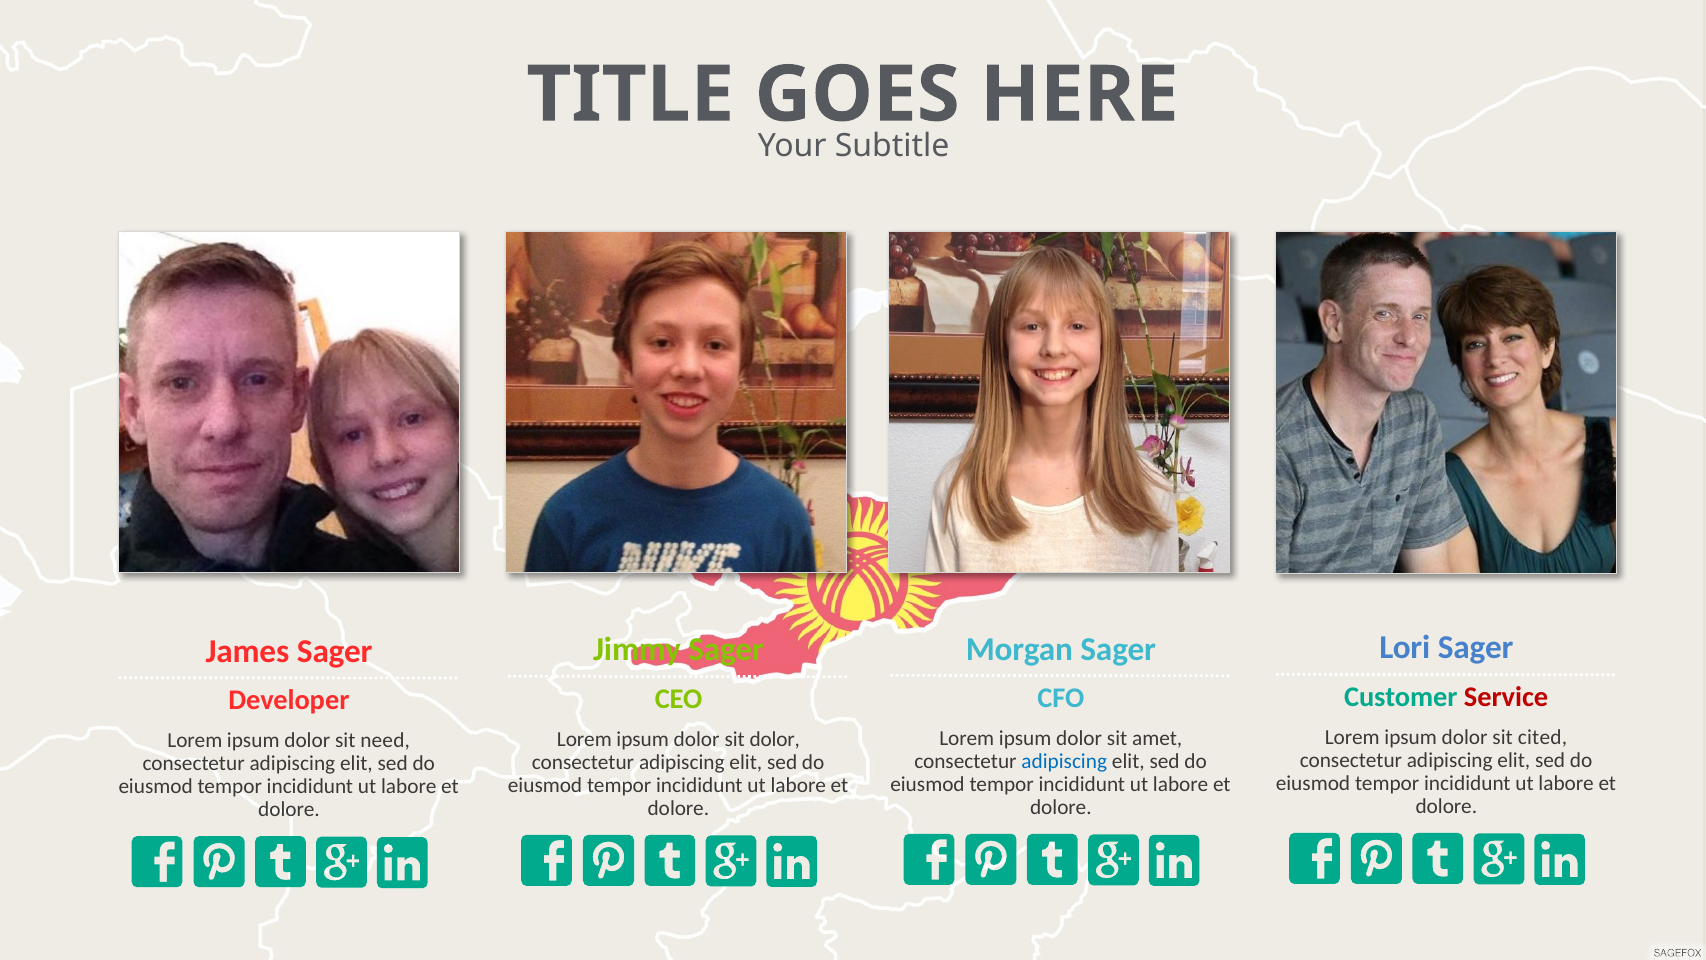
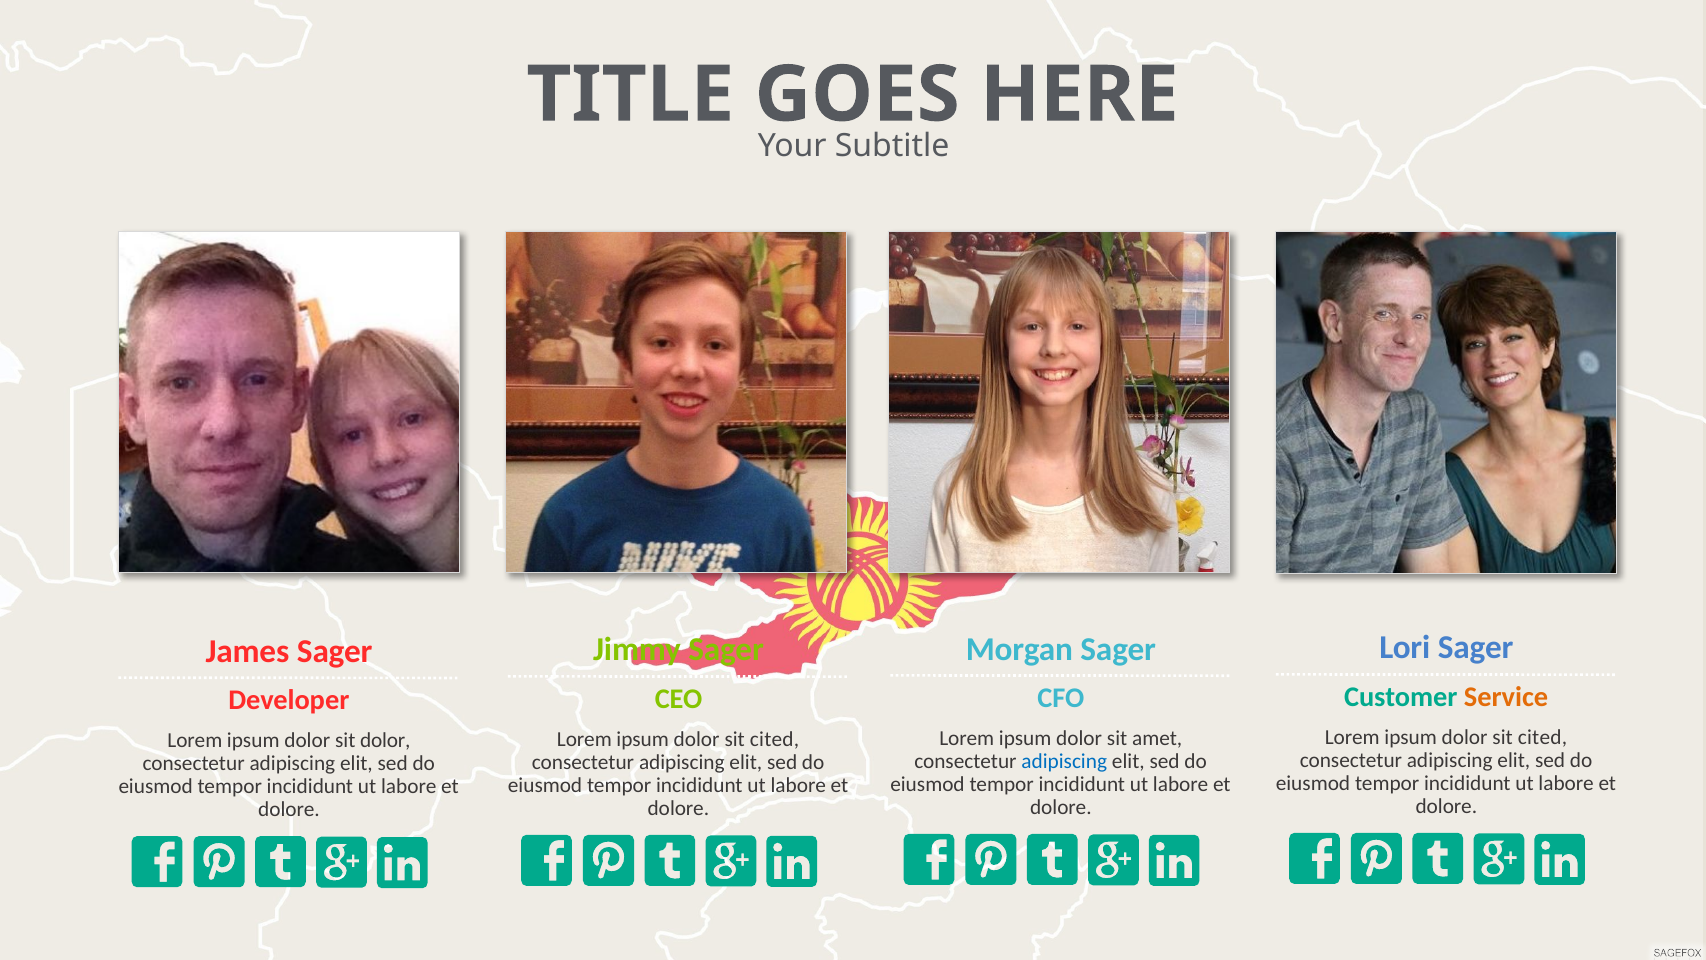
Service colour: red -> orange (1506, 697)
dolor: dolor -> cited (775, 739)
sit need: need -> dolor (385, 740)
